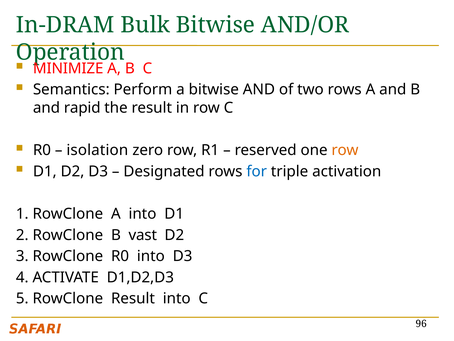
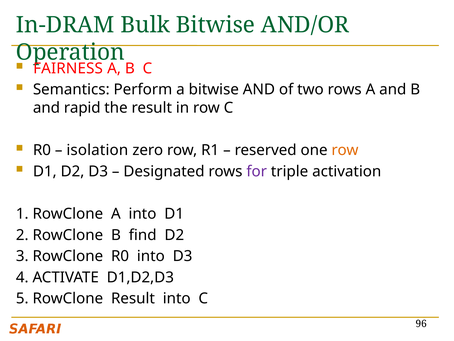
MINIMIZE: MINIMIZE -> FAIRNESS (68, 68)
for colour: blue -> purple (257, 171)
vast: vast -> find (143, 235)
